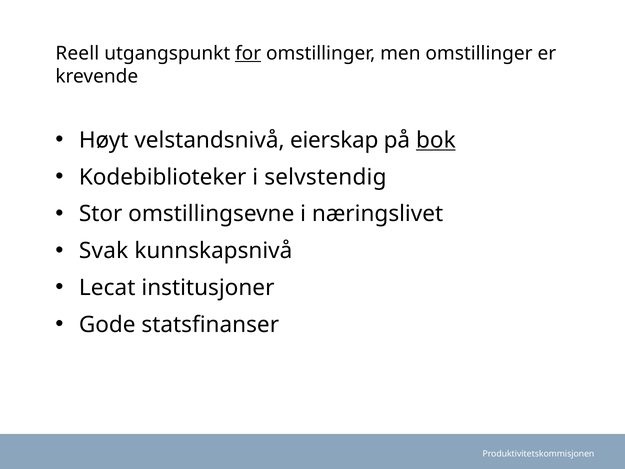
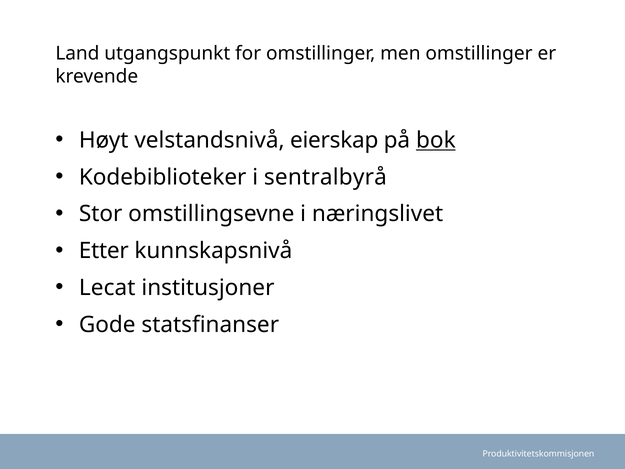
Reell: Reell -> Land (77, 53)
for underline: present -> none (248, 53)
selvstendig: selvstendig -> sentralbyrå (325, 177)
Svak: Svak -> Etter (104, 251)
